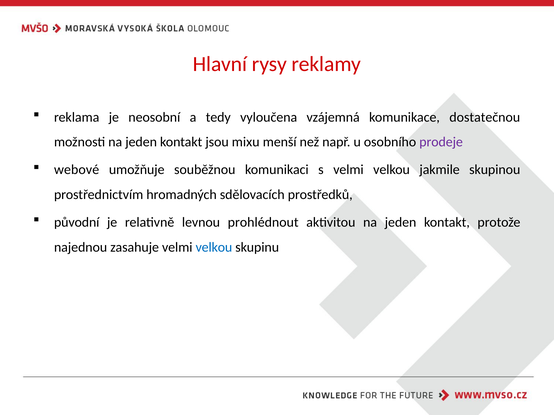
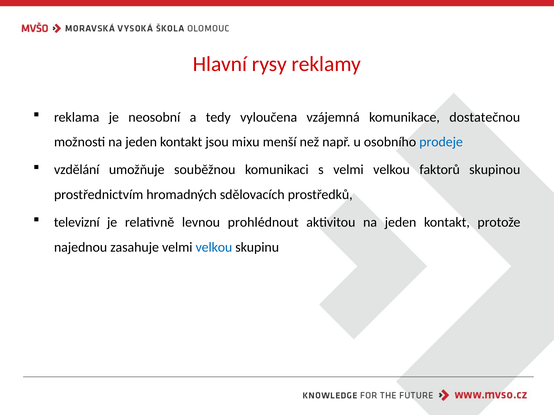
prodeje colour: purple -> blue (441, 142)
webové: webové -> vzdělání (77, 170)
jakmile: jakmile -> faktorů (440, 170)
původní: původní -> televizní (77, 223)
